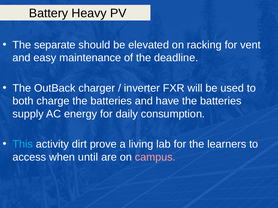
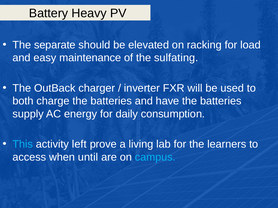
vent: vent -> load (251, 45)
deadline: deadline -> sulfating (176, 58)
dirt: dirt -> left (79, 145)
campus colour: pink -> light blue (155, 157)
